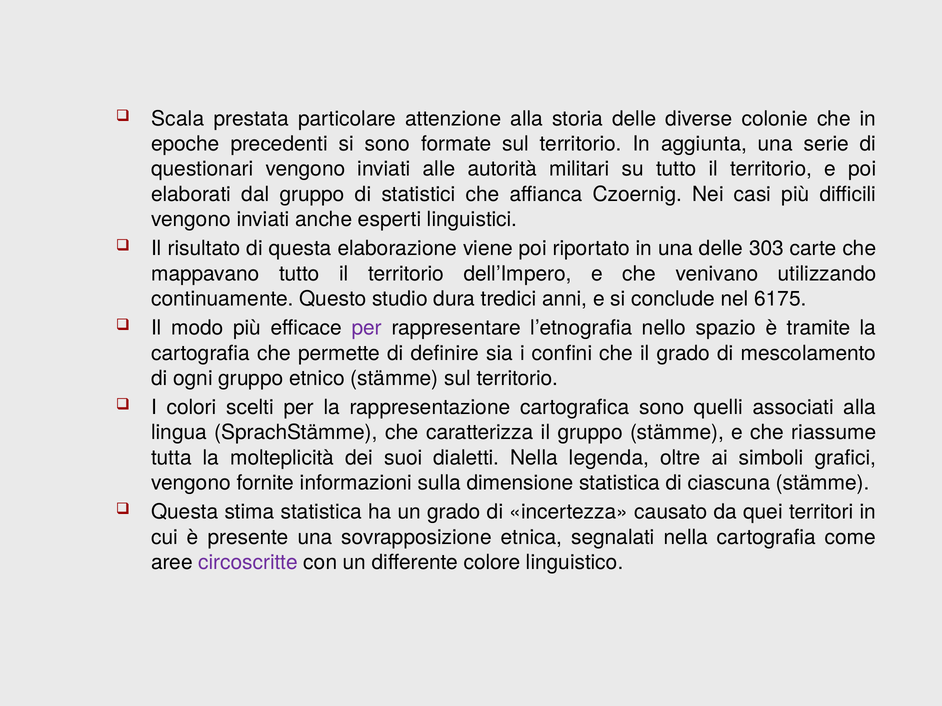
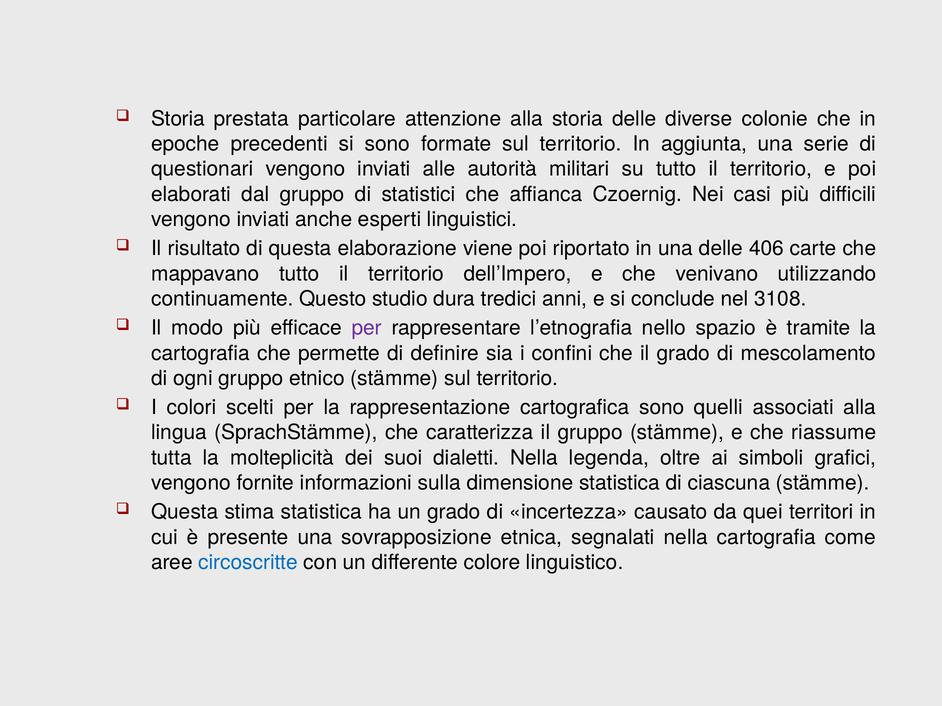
Scala: Scala -> Storia (178, 119)
303: 303 -> 406 (766, 249)
6175: 6175 -> 3108 (780, 299)
circoscritte colour: purple -> blue (248, 563)
